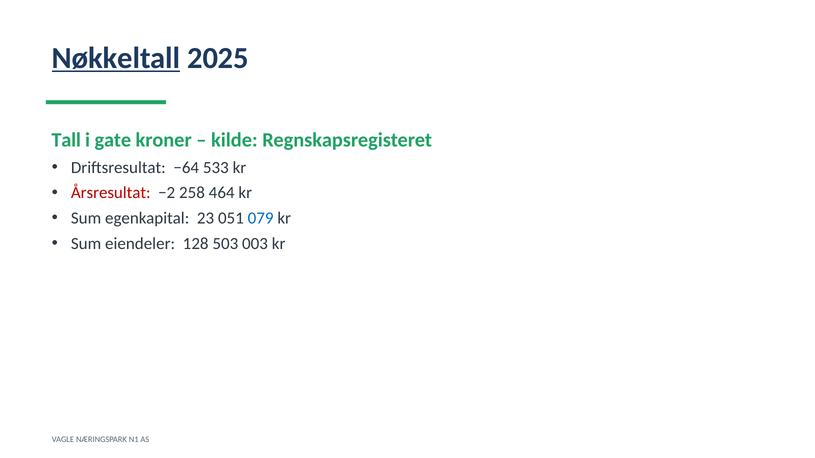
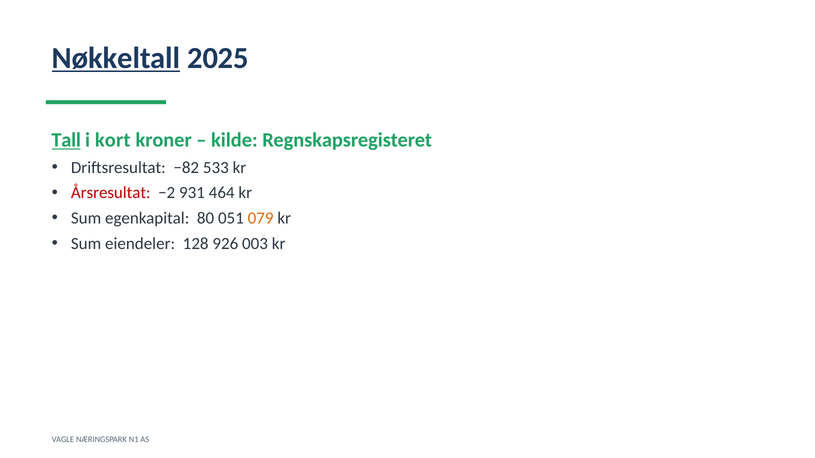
Tall underline: none -> present (66, 140)
gate: gate -> kort (113, 140)
−64: −64 -> −82 (186, 168)
258: 258 -> 931 (192, 193)
23: 23 -> 80 (206, 219)
079 colour: blue -> orange (261, 219)
503: 503 -> 926 (225, 244)
